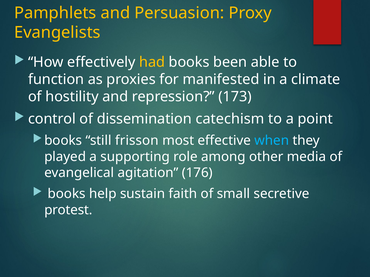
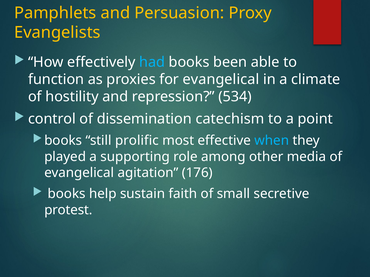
had colour: yellow -> light blue (152, 62)
for manifested: manifested -> evangelical (221, 80)
173: 173 -> 534 (235, 97)
frisson: frisson -> prolific (137, 141)
